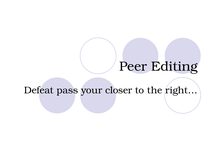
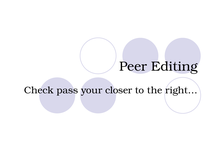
Defeat: Defeat -> Check (39, 90)
